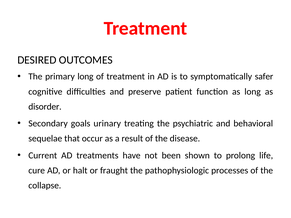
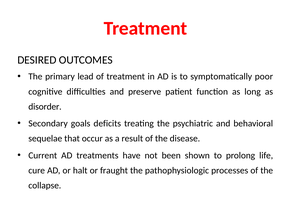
primary long: long -> lead (85, 77)
safer: safer -> poor (264, 77)
urinary: urinary -> deficits (107, 124)
